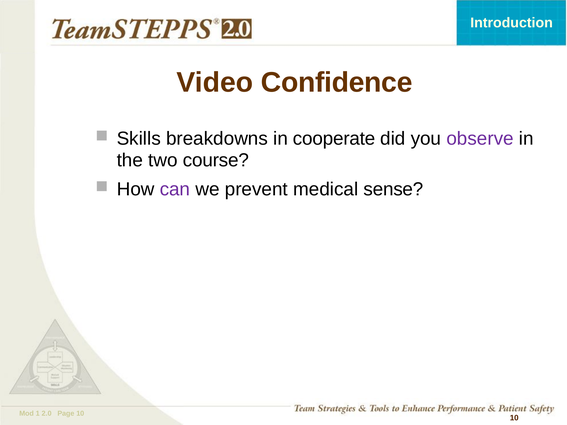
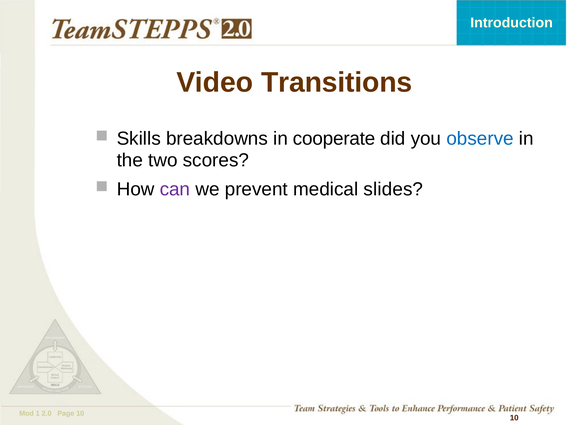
Confidence: Confidence -> Transitions (337, 82)
observe colour: purple -> blue (480, 139)
course: course -> scores (216, 160)
sense: sense -> slides (393, 189)
